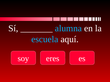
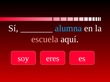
escuela colour: light blue -> pink (45, 40)
